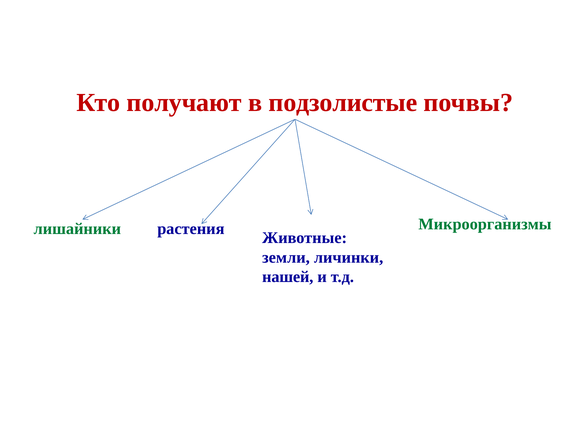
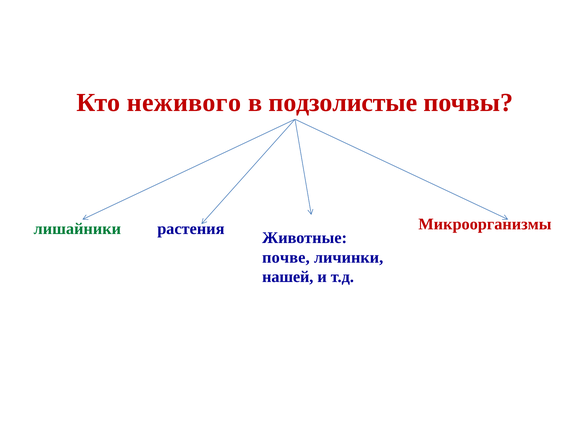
получают: получают -> неживого (184, 103)
Микроорганизмы colour: green -> red (485, 224)
земли: земли -> почве (286, 258)
